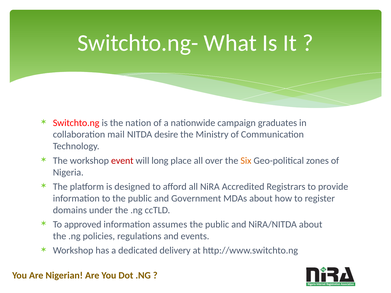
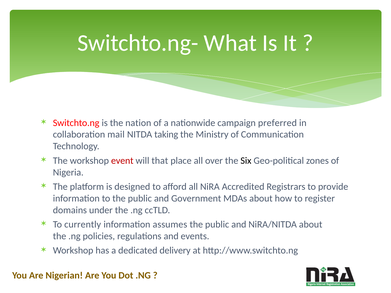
graduates: graduates -> preferred (277, 123)
desire: desire -> taking (166, 135)
long: long -> that (160, 161)
Six colour: orange -> black (246, 161)
approved: approved -> currently (83, 225)
